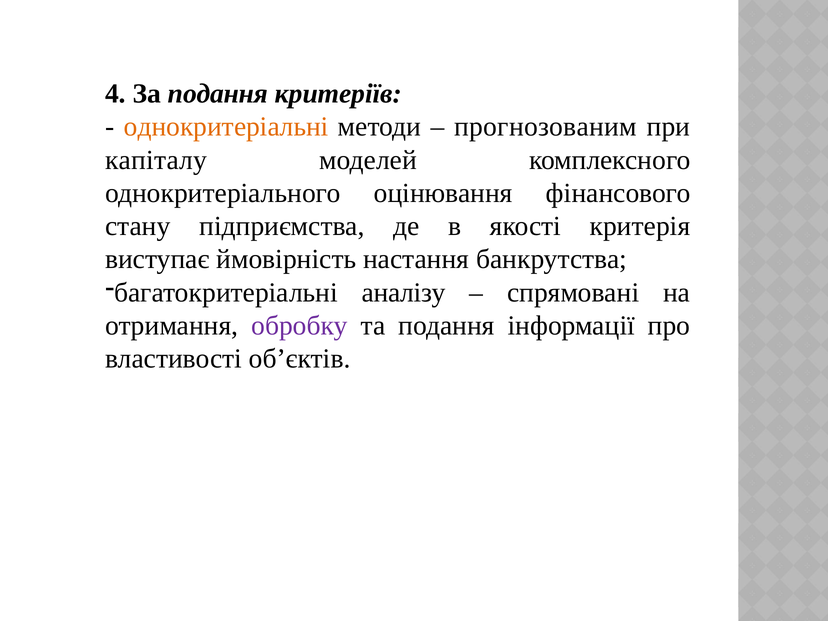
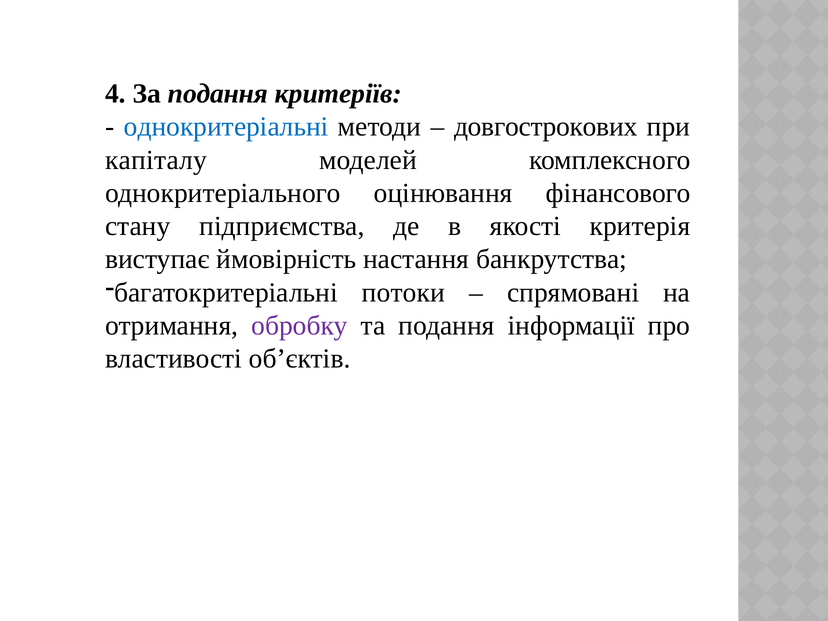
однокритеріальні colour: orange -> blue (226, 127)
прогнозованим: прогнозованим -> довгострокових (546, 127)
аналізу: аналізу -> потоки (403, 292)
